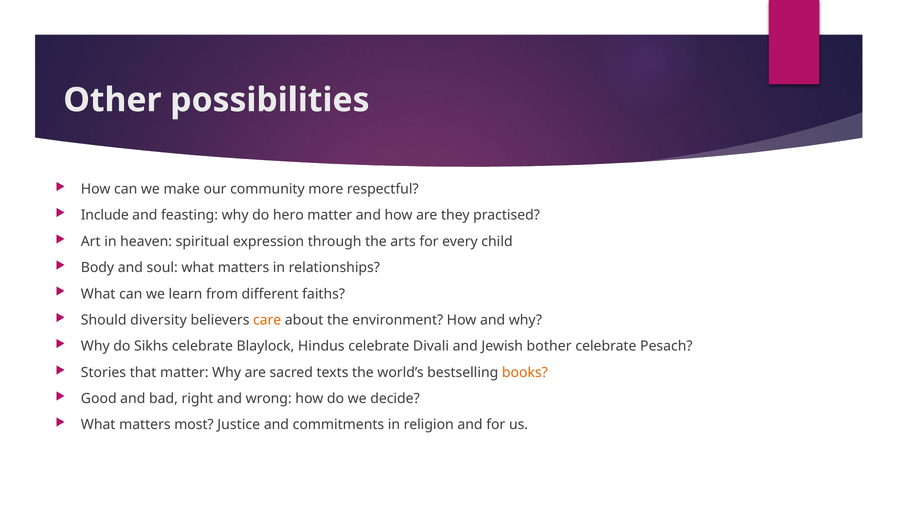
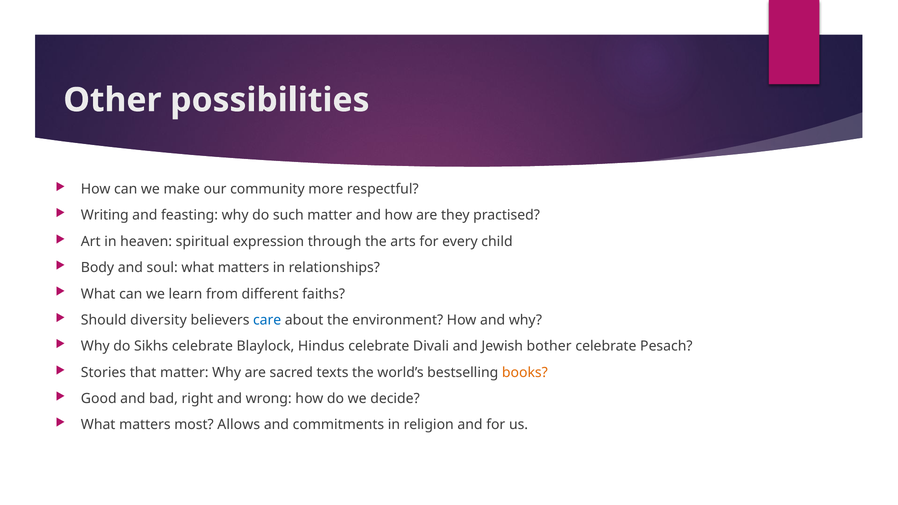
Include: Include -> Writing (105, 215)
hero: hero -> such (288, 215)
care colour: orange -> blue (267, 320)
Justice: Justice -> Allows (239, 425)
